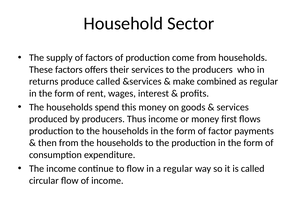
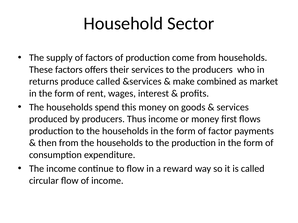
as regular: regular -> market (264, 82)
a regular: regular -> reward (178, 169)
